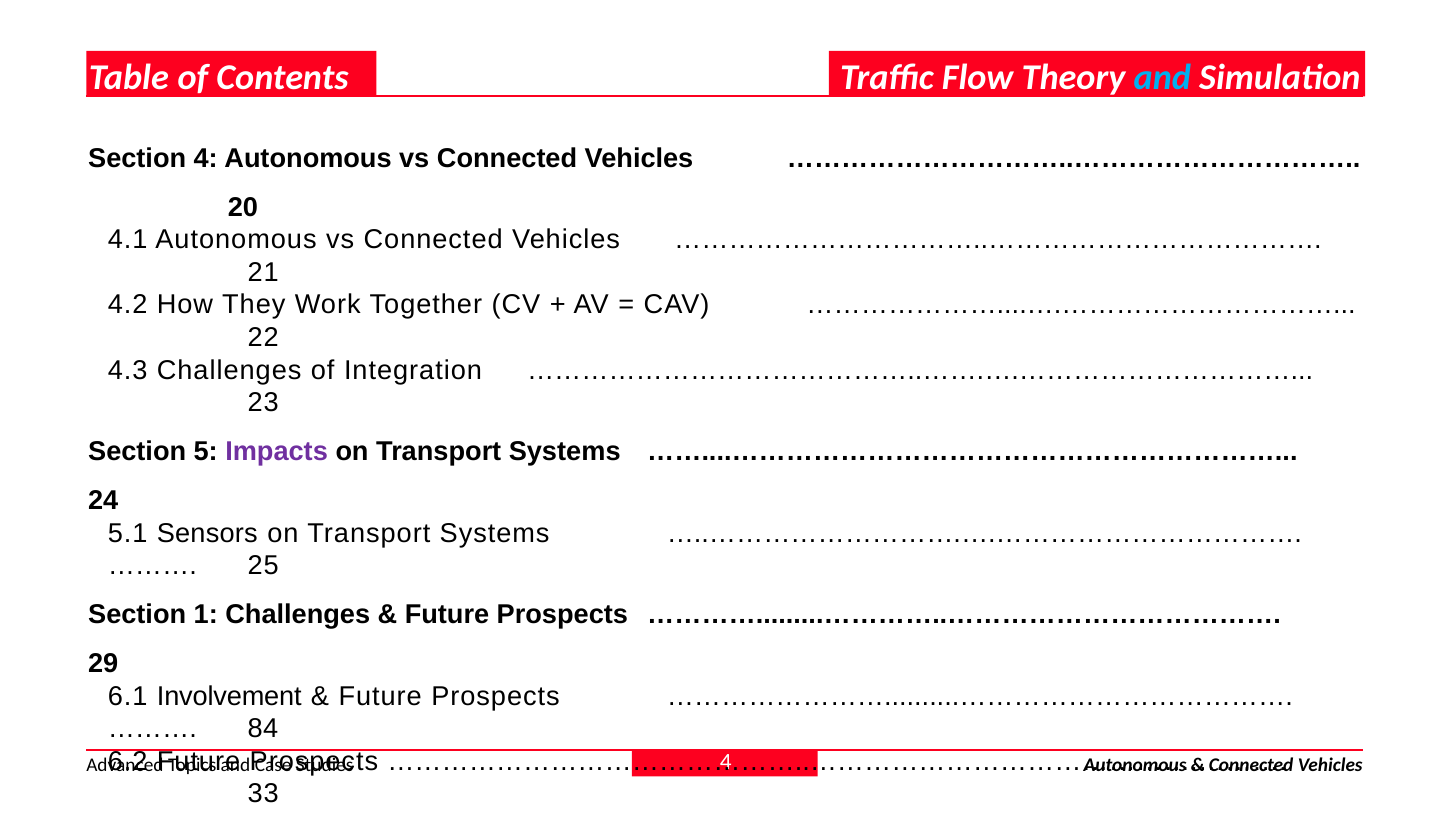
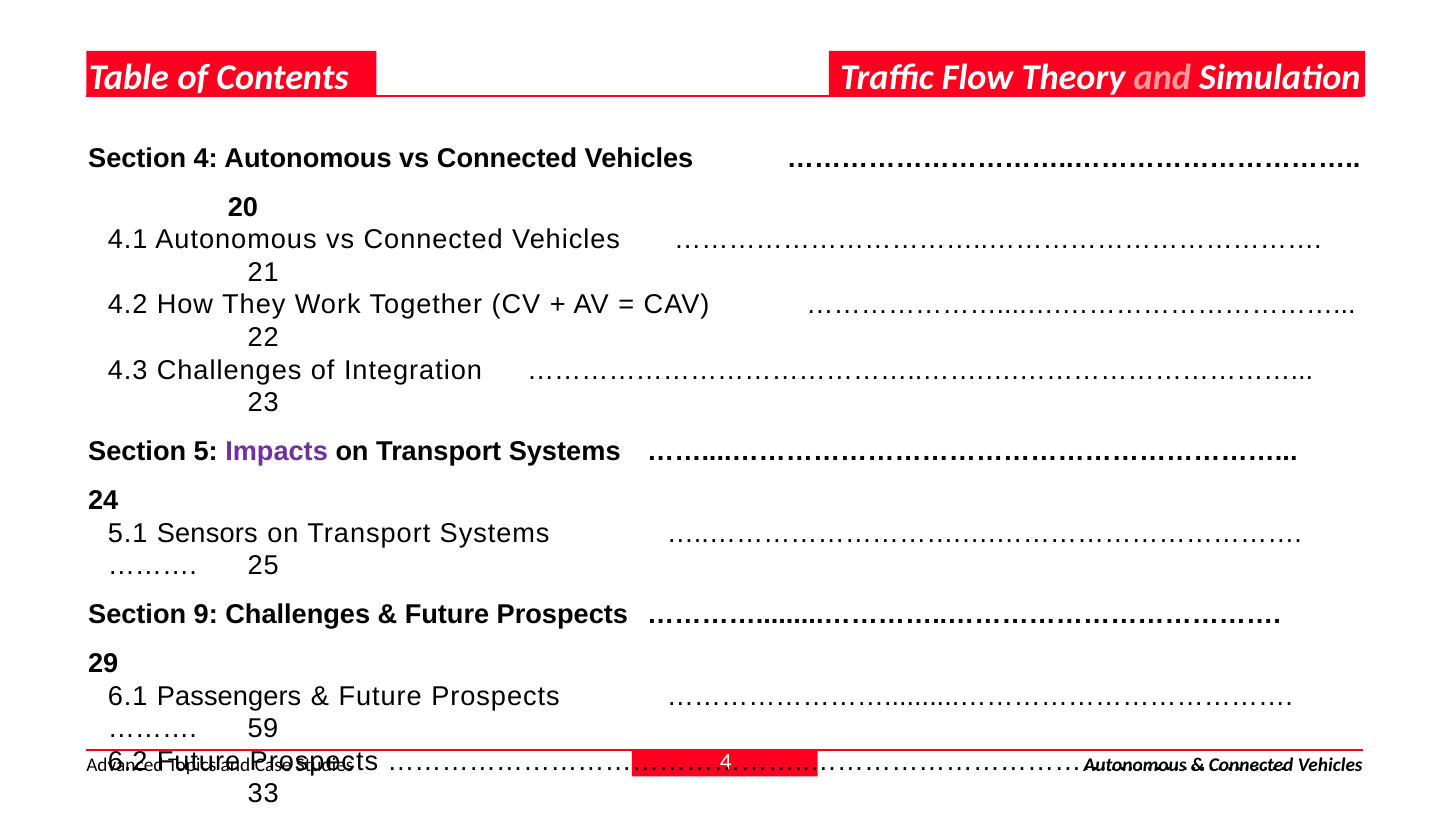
and colour: light blue -> pink (1162, 77)
1: 1 -> 9 (206, 615)
Involvement: Involvement -> Passengers (229, 696)
84: 84 -> 59 (263, 729)
